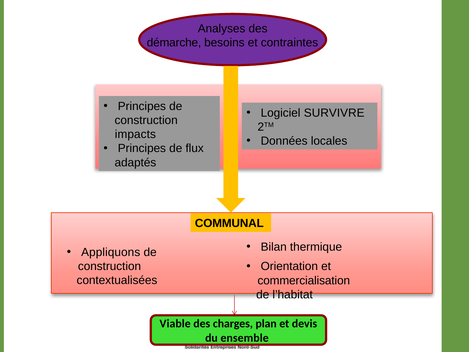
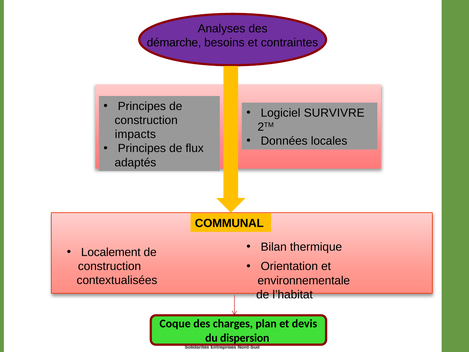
Appliquons: Appliquons -> Localement (111, 252)
commercialisation: commercialisation -> environnementale (304, 280)
Viable: Viable -> Coque (175, 324)
ensemble: ensemble -> dispersion (245, 338)
